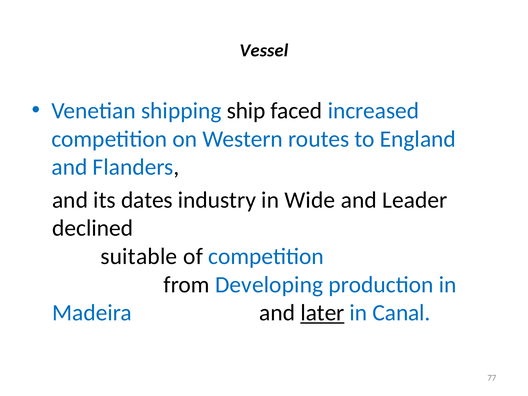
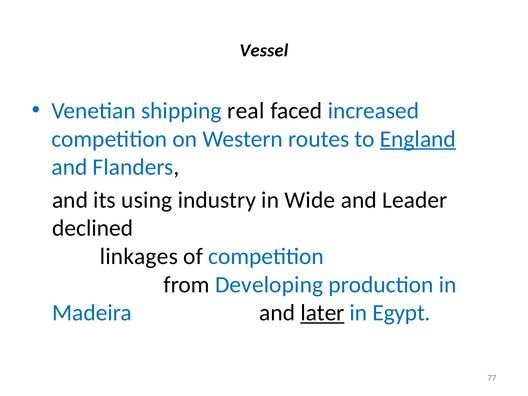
ship: ship -> real (246, 111)
England underline: none -> present (418, 139)
dates: dates -> using (147, 200)
suitable: suitable -> linkages (139, 256)
Canal: Canal -> Egypt (402, 313)
